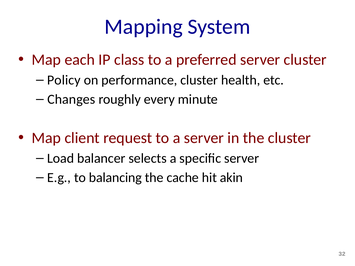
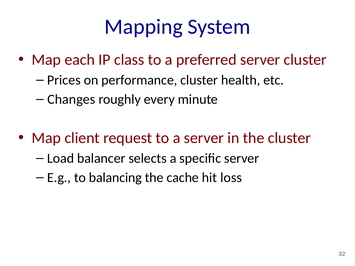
Policy: Policy -> Prices (64, 80)
akin: akin -> loss (231, 178)
